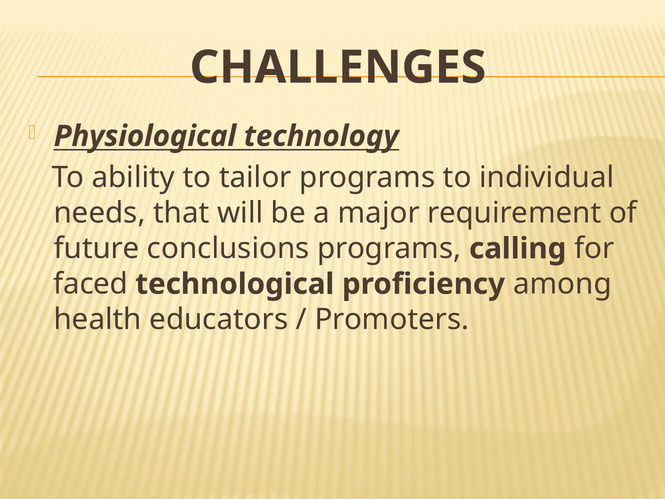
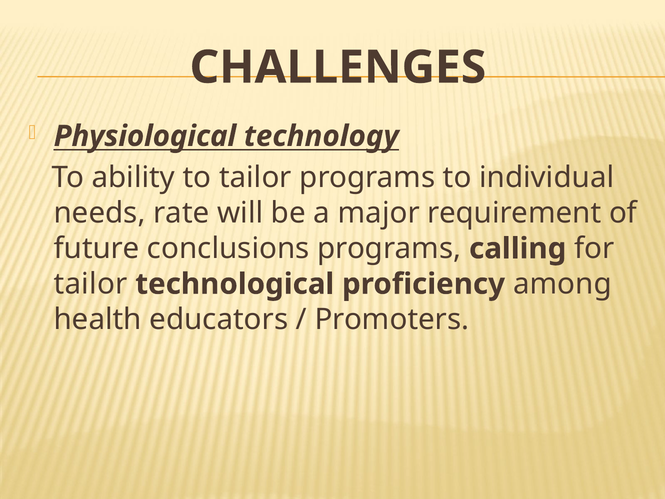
that: that -> rate (181, 213)
faced: faced -> tailor (90, 284)
